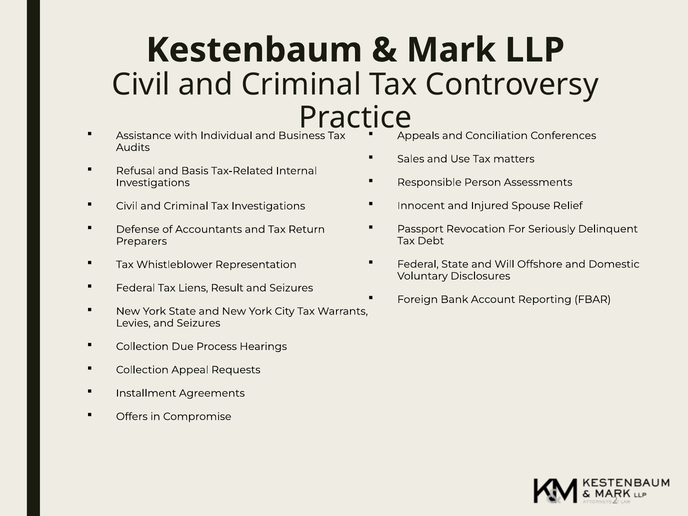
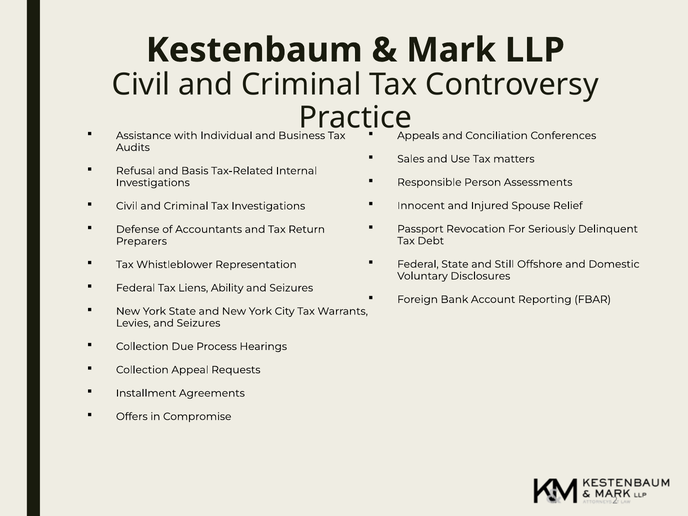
Will: Will -> Still (504, 264)
Result: Result -> Ability (227, 288)
